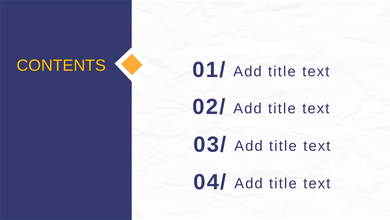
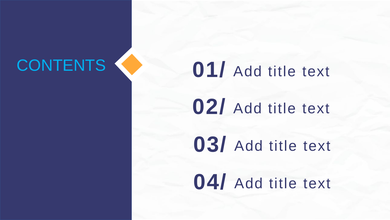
CONTENTS colour: yellow -> light blue (61, 65)
